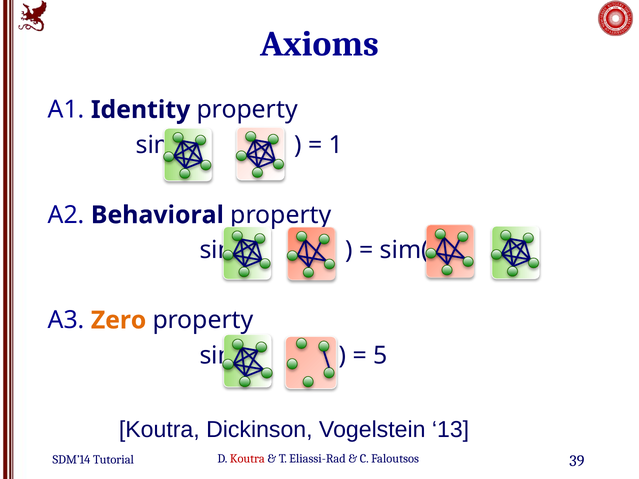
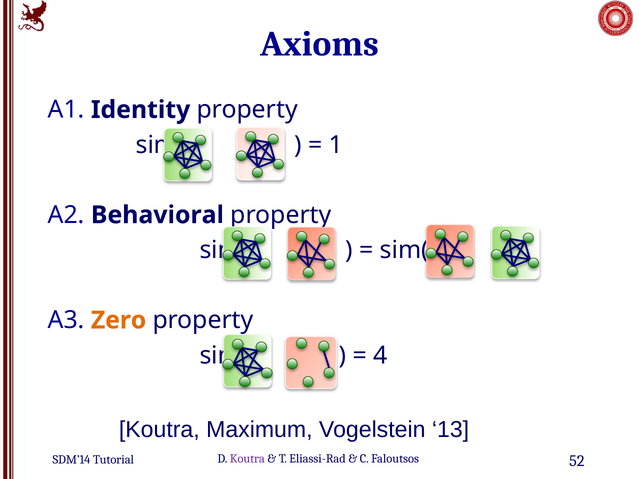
5: 5 -> 4 (380, 355)
Dickinson: Dickinson -> Maximum (259, 430)
Koutra colour: red -> purple (247, 459)
39: 39 -> 52 (577, 461)
